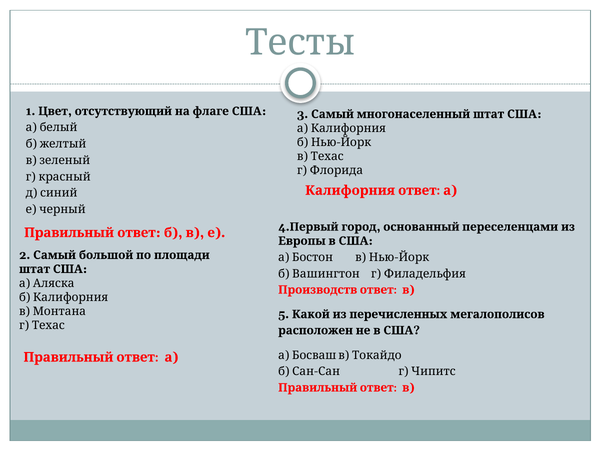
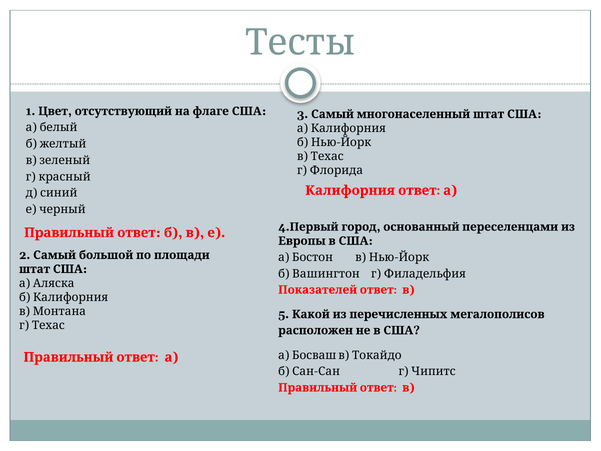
Производств: Производств -> Показателей (318, 290)
